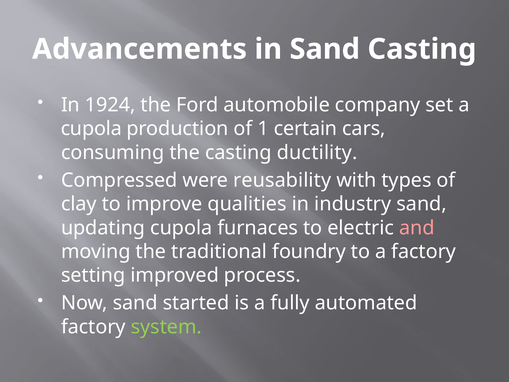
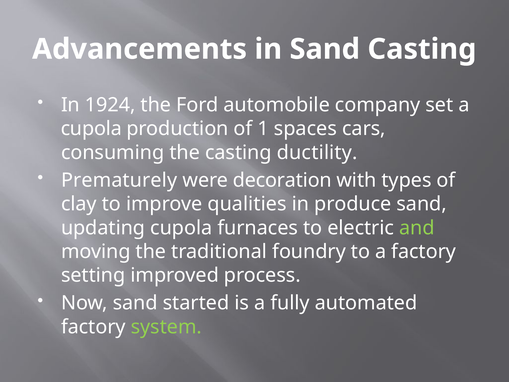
certain: certain -> spaces (305, 129)
Compressed: Compressed -> Prematurely (119, 180)
reusability: reusability -> decoration (282, 180)
industry: industry -> produce (353, 204)
and colour: pink -> light green (417, 228)
